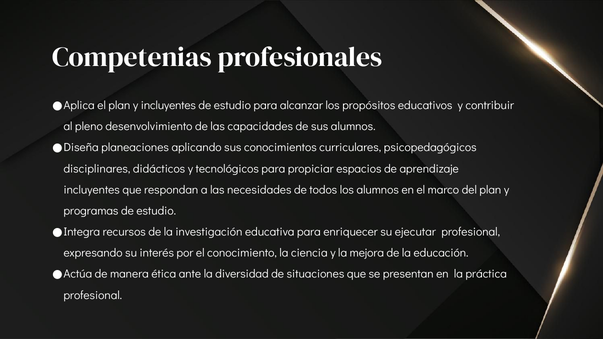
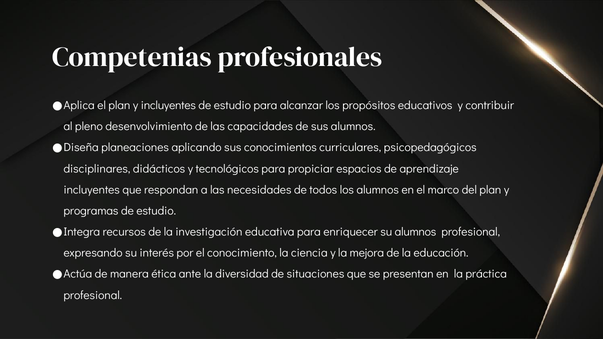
su ejecutar: ejecutar -> alumnos (416, 232)
